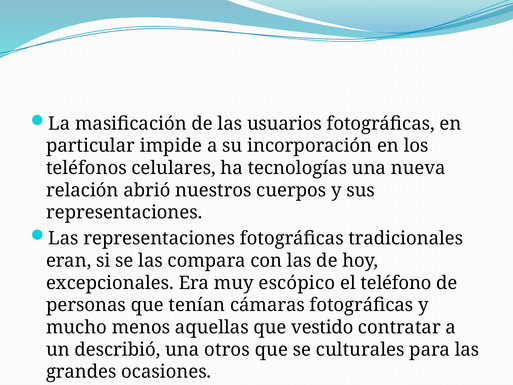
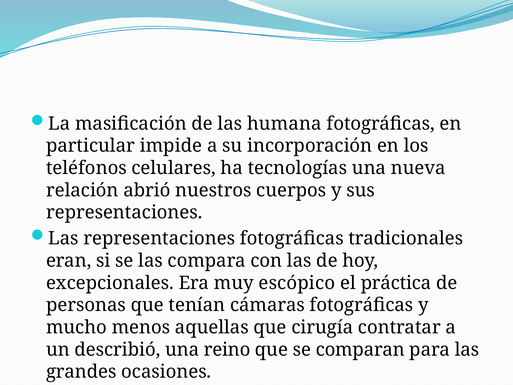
usuarios: usuarios -> humana (284, 124)
teléfono: teléfono -> práctica (396, 283)
vestido: vestido -> cirugía (322, 327)
otros: otros -> reino (227, 349)
culturales: culturales -> comparan (360, 349)
